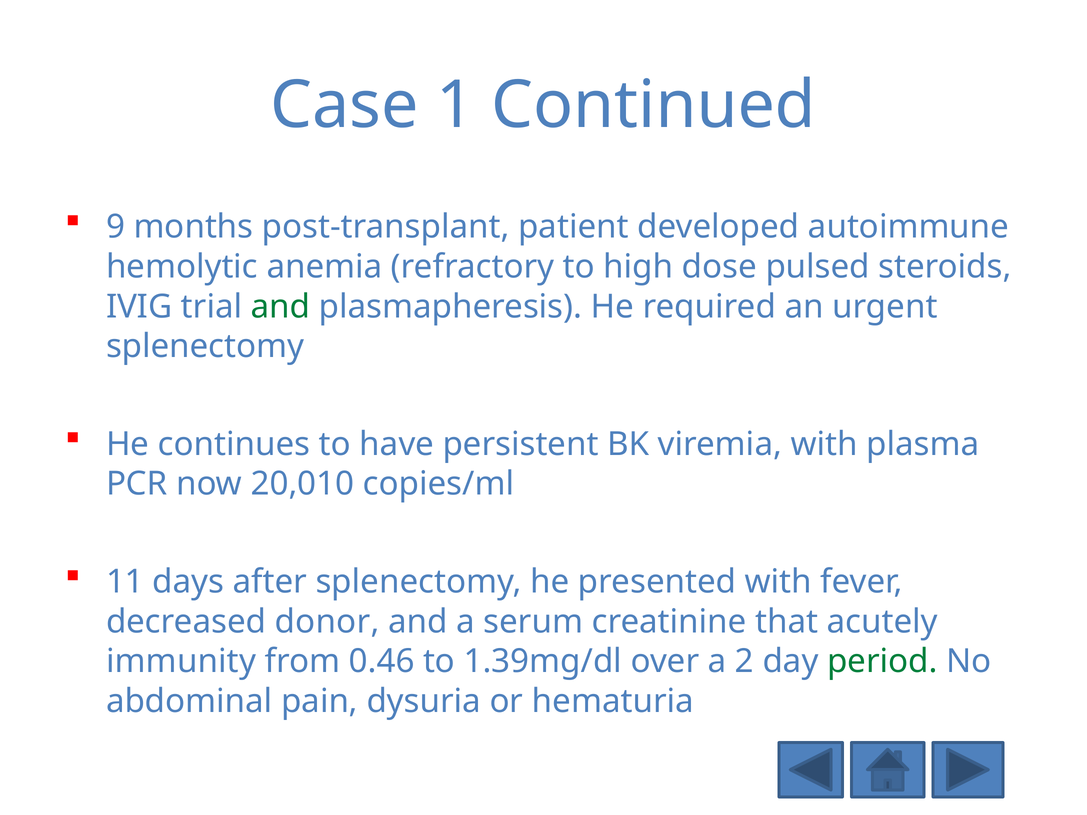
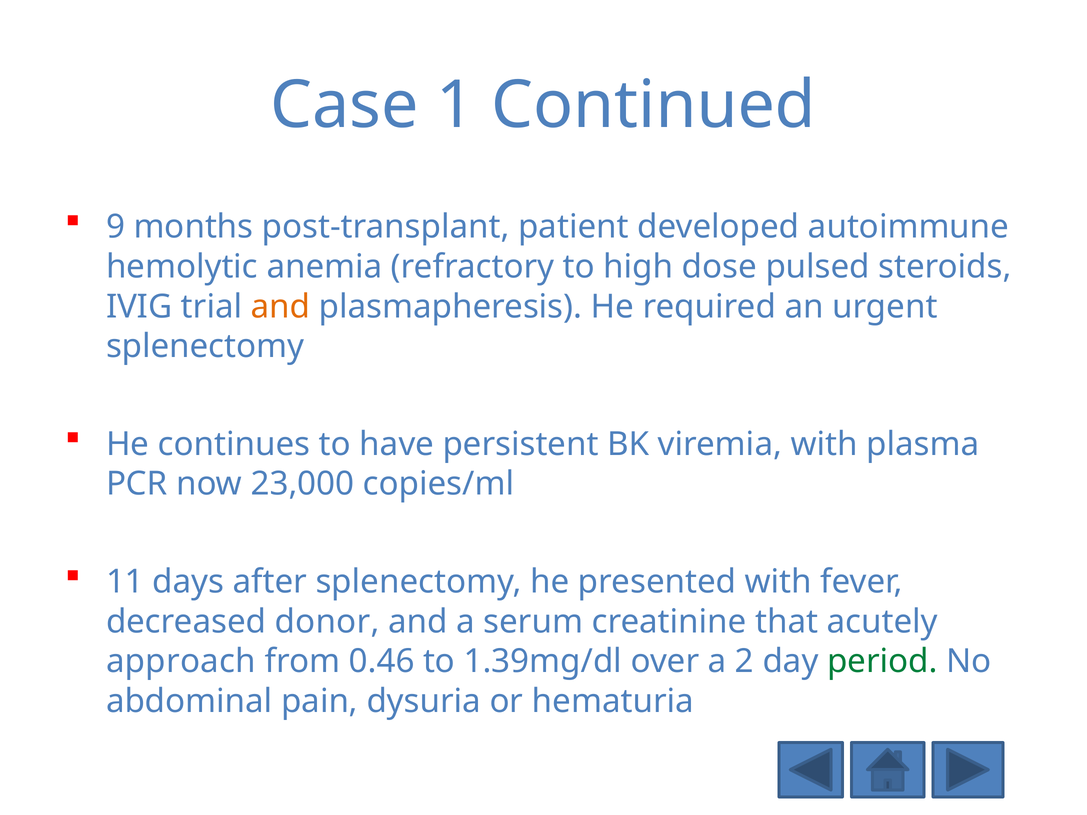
and colour: green -> orange (281, 307)
20,010: 20,010 -> 23,000 (303, 484)
immunity: immunity -> approach (181, 662)
